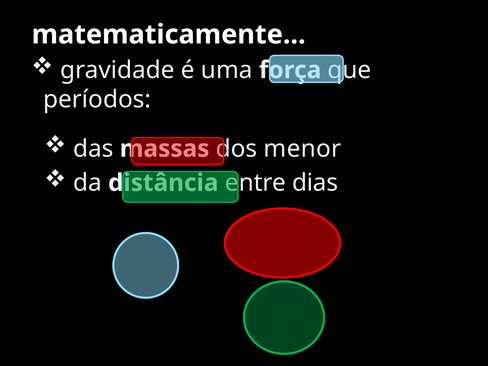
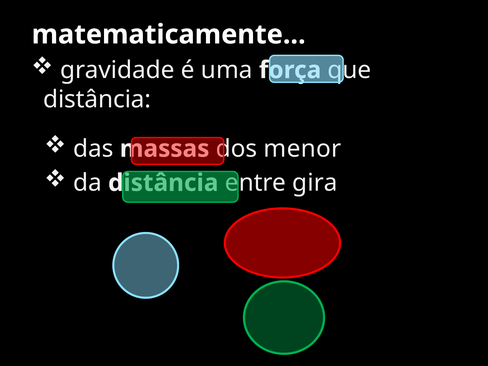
períodos: períodos -> distância (97, 99)
dias: dias -> gira (315, 183)
